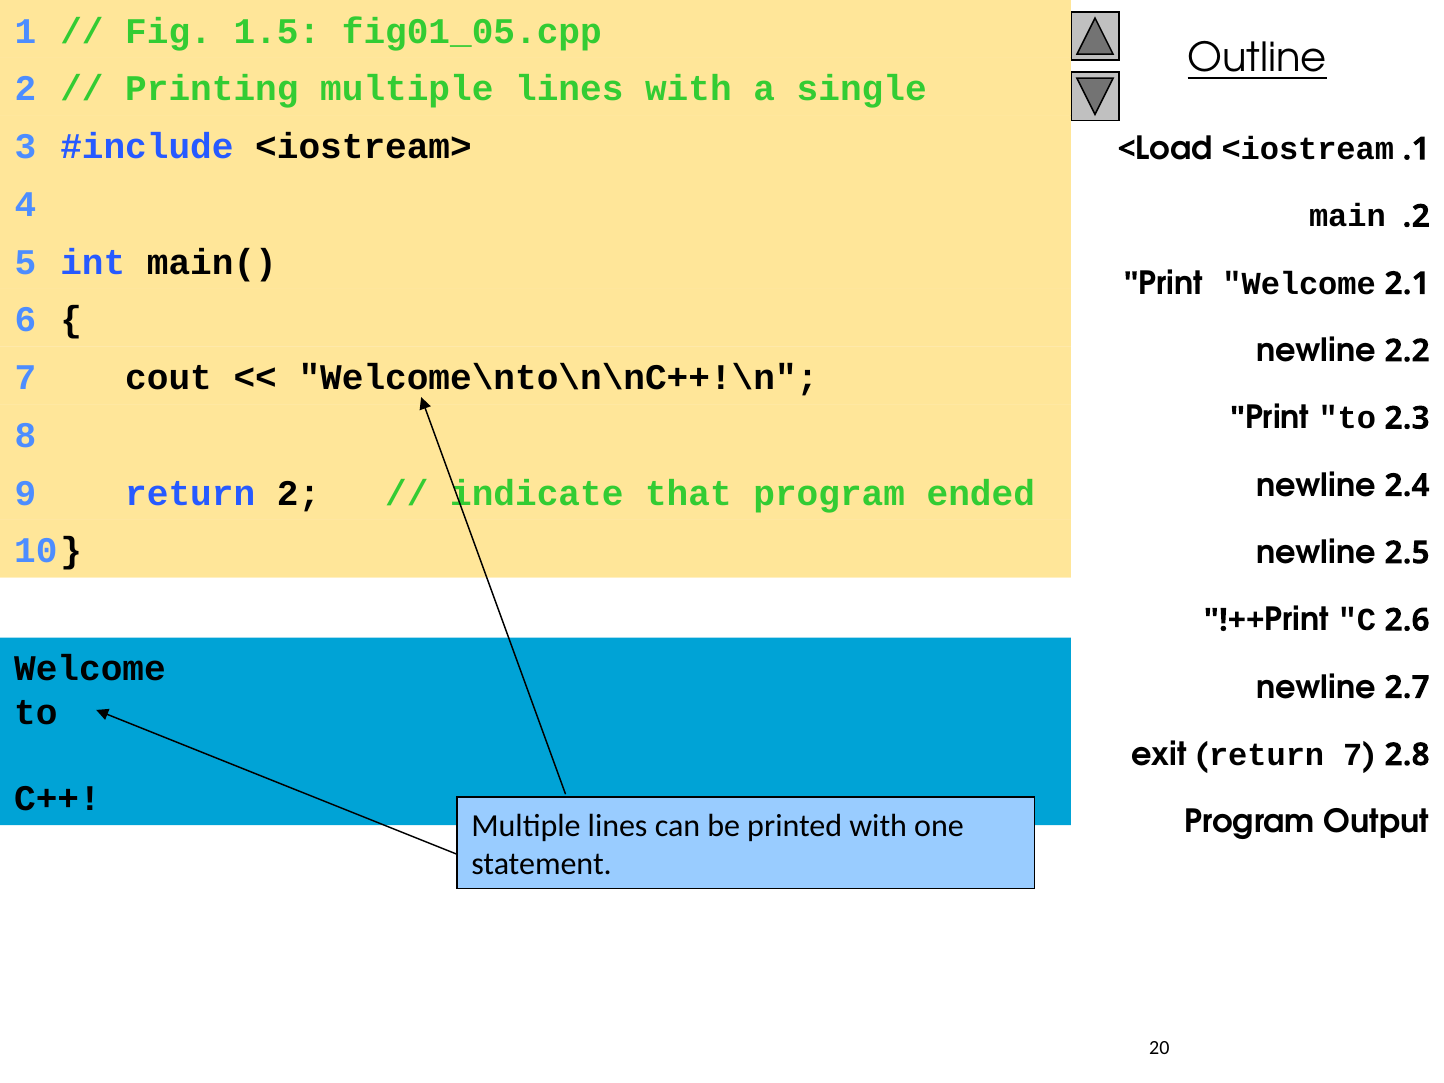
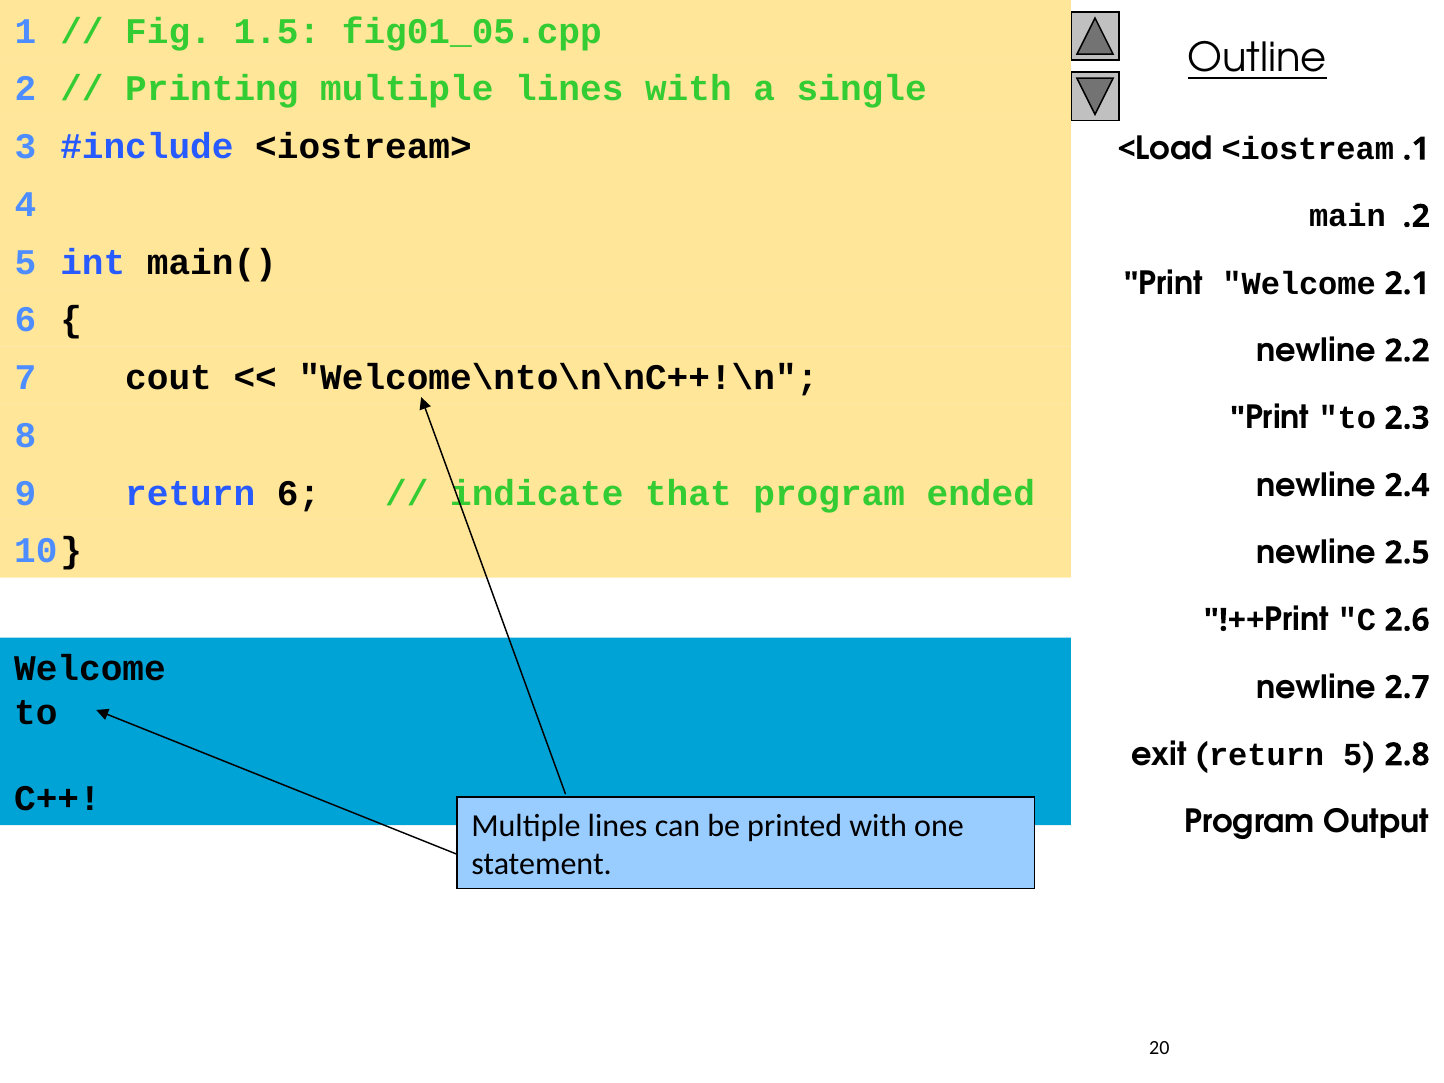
return 2: 2 -> 6 (299, 493)
return 7: 7 -> 5 (1353, 755)
